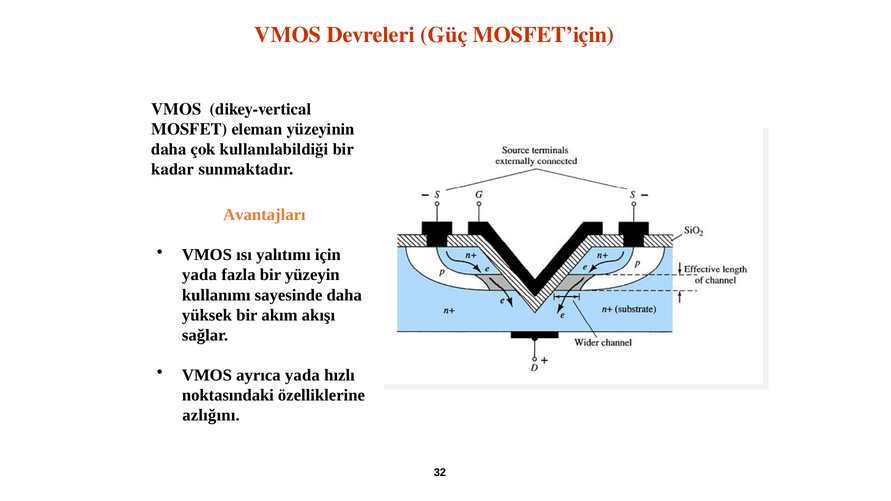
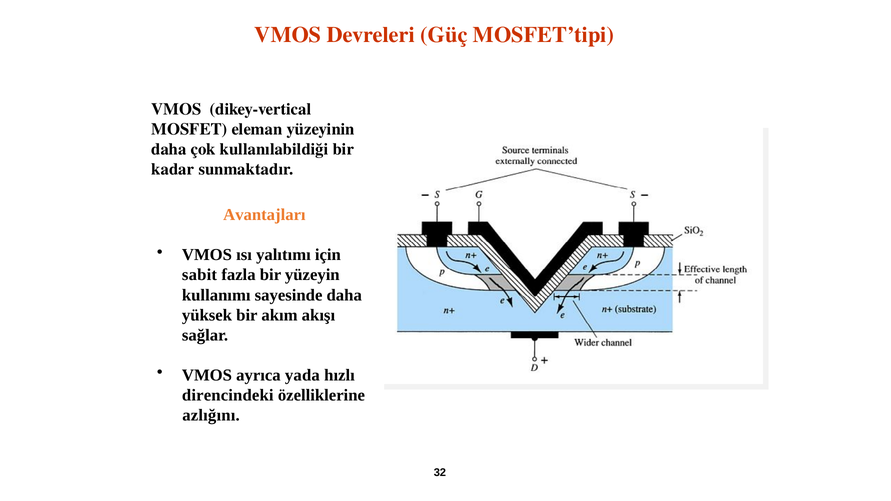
MOSFET’için: MOSFET’için -> MOSFET’tipi (544, 35)
yada: yada -> sabit (199, 275)
noktasındaki: noktasındaki -> direncindeki (228, 395)
